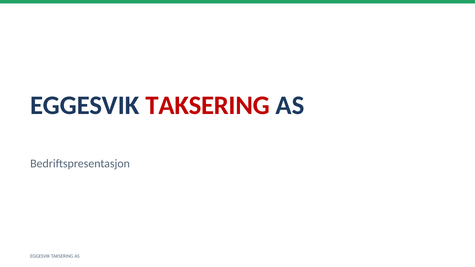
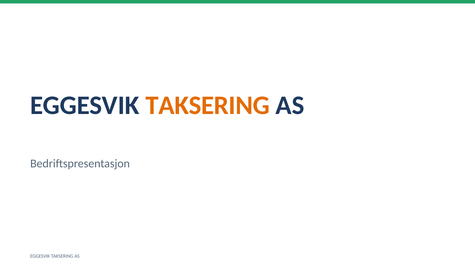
TAKSERING colour: red -> orange (208, 105)
